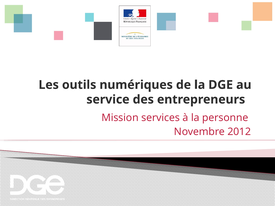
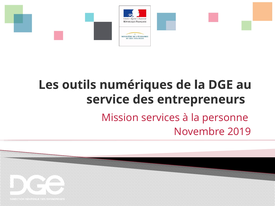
2012: 2012 -> 2019 (239, 132)
